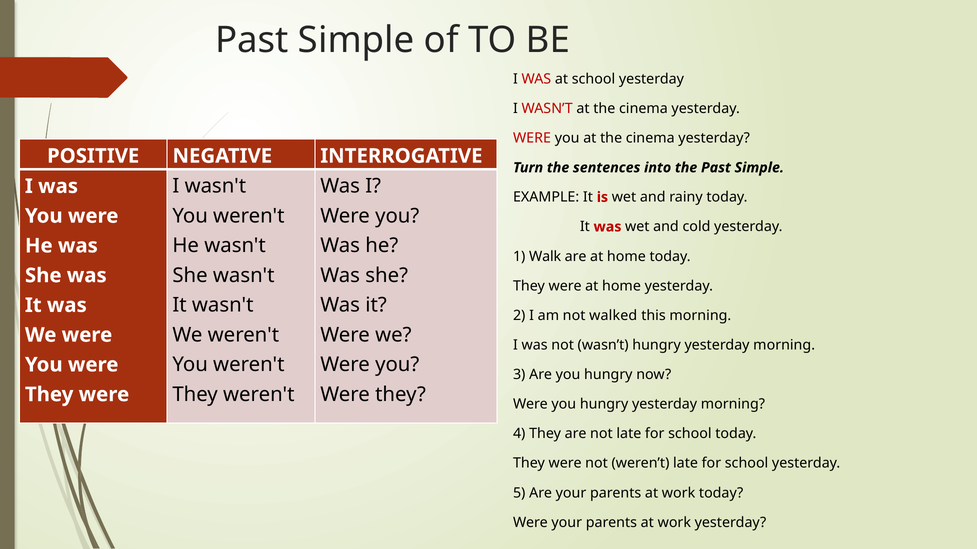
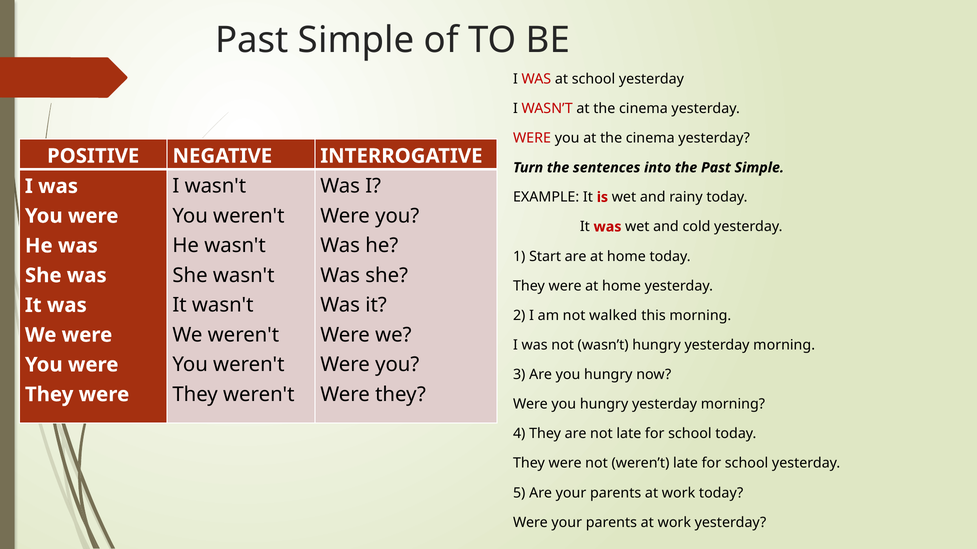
Walk: Walk -> Start (545, 257)
